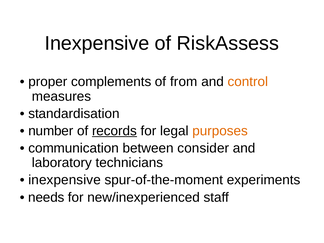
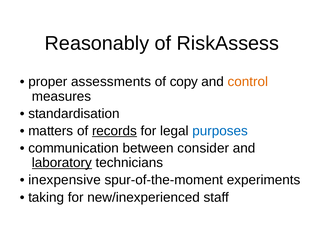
Inexpensive: Inexpensive -> Reasonably (97, 43)
complements: complements -> assessments (111, 82)
from: from -> copy (184, 82)
number: number -> matters (51, 131)
purposes colour: orange -> blue (220, 131)
laboratory underline: none -> present (62, 163)
needs: needs -> taking (46, 197)
